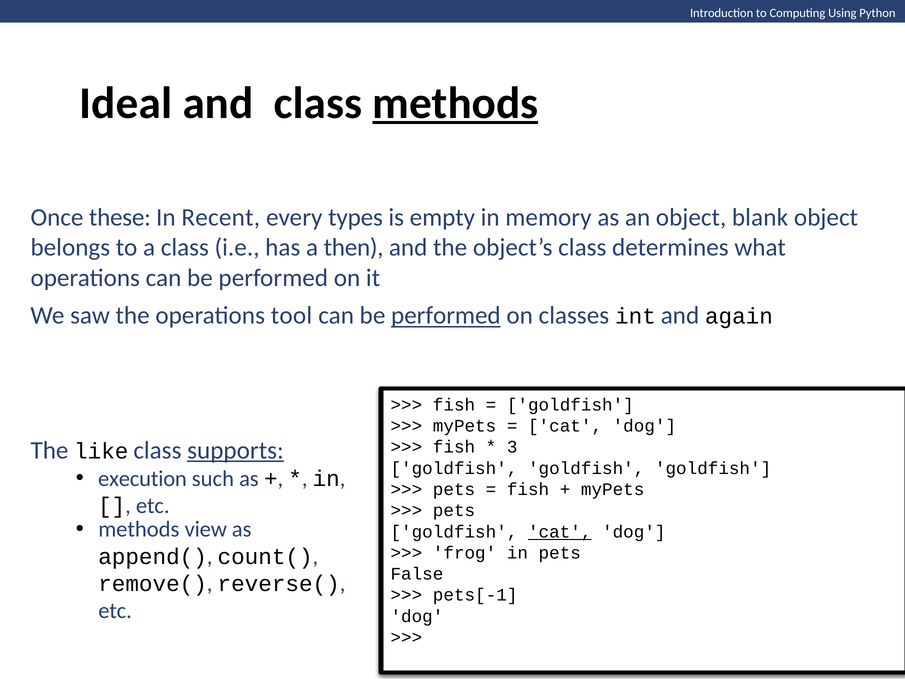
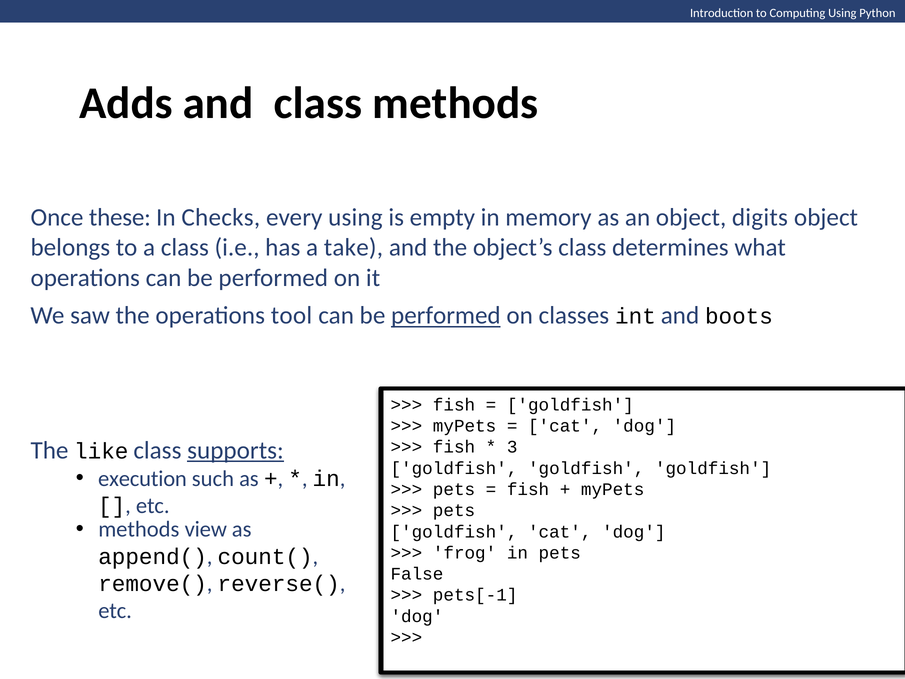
Ideal: Ideal -> Adds (126, 103)
methods underline: present -> none (455, 103)
Recent: Recent -> Checks (221, 217)
every types: types -> using (355, 217)
blank: blank -> digits (760, 217)
then: then -> take (353, 247)
again: again -> boots (739, 316)
cat underline: present -> none (560, 532)
